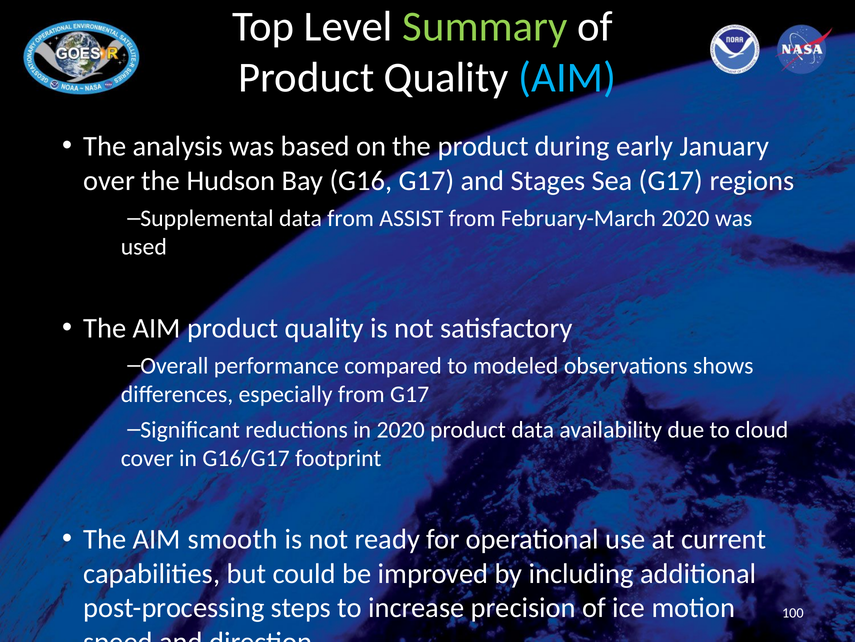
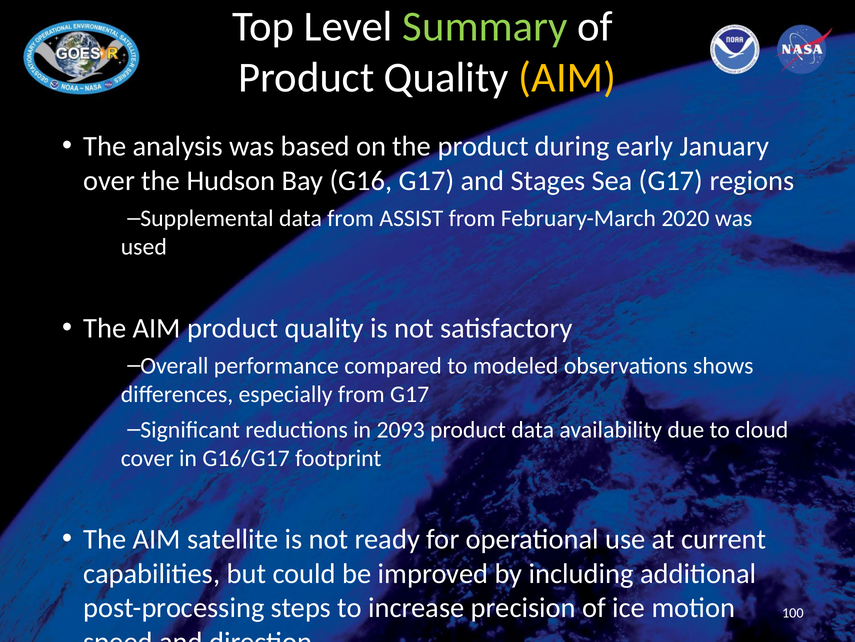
AIM colour: light blue -> yellow (567, 78)
in 2020: 2020 -> 2093 (401, 429)
smooth: smooth -> satellite (233, 539)
